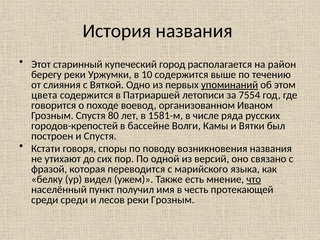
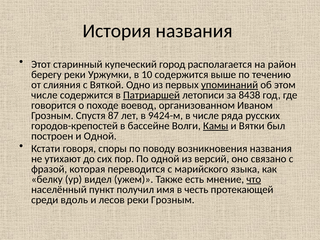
цвета: цвета -> числе (44, 95)
Патриаршей underline: none -> present (151, 95)
7554: 7554 -> 8438 (249, 95)
80: 80 -> 87 (113, 116)
1581-м: 1581-м -> 9424-м (166, 116)
Камы underline: none -> present (216, 126)
и Спустя: Спустя -> Одной (100, 136)
среди среди: среди -> вдоль (74, 200)
